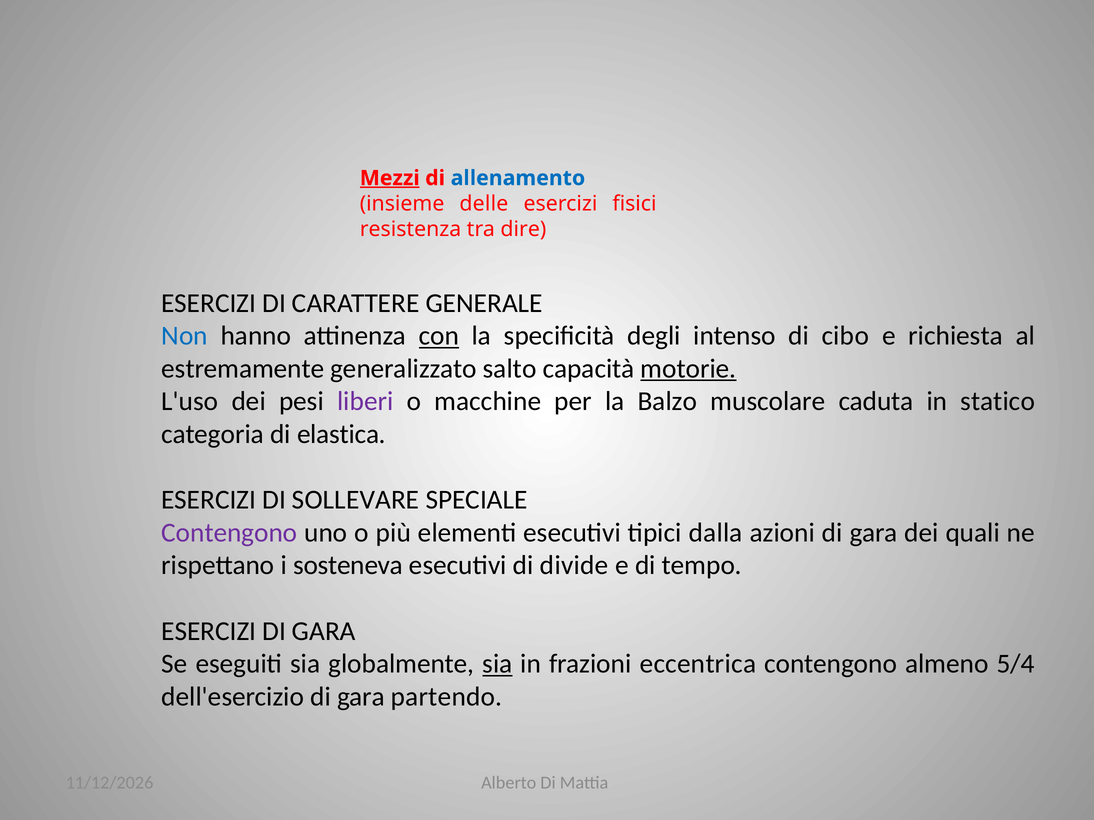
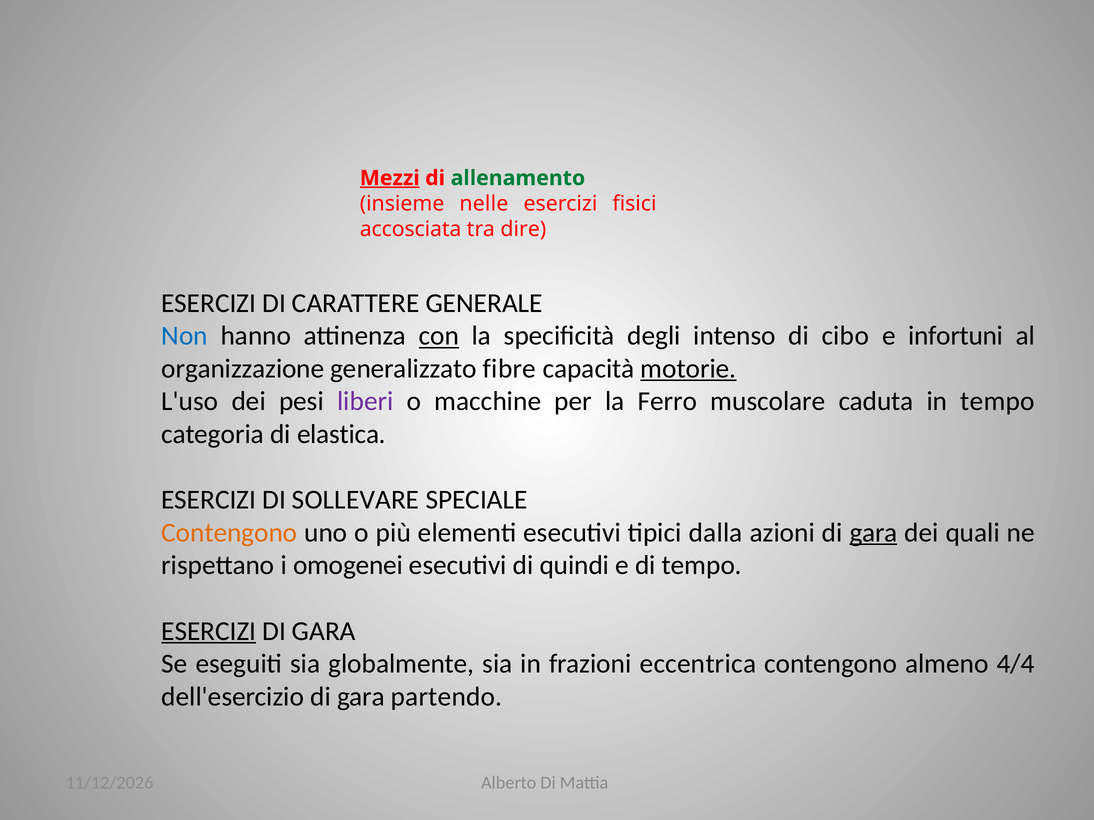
allenamento colour: blue -> green (518, 178)
delle: delle -> nelle (484, 204)
resistenza: resistenza -> accosciata (411, 229)
richiesta: richiesta -> infortuni (956, 336)
estremamente: estremamente -> organizzazione (243, 369)
salto: salto -> fibre (509, 369)
Balzo: Balzo -> Ferro (667, 402)
in statico: statico -> tempo (998, 402)
Contengono colour: purple -> orange (229, 533)
gara underline: none -> present (874, 533)
sosteneva: sosteneva -> omogenei (348, 566)
divide: divide -> quindi (574, 566)
ESERCIZI underline: none -> present (209, 631)
sia underline: present -> none (497, 664)
5/4: 5/4 -> 4/4 (1016, 664)
